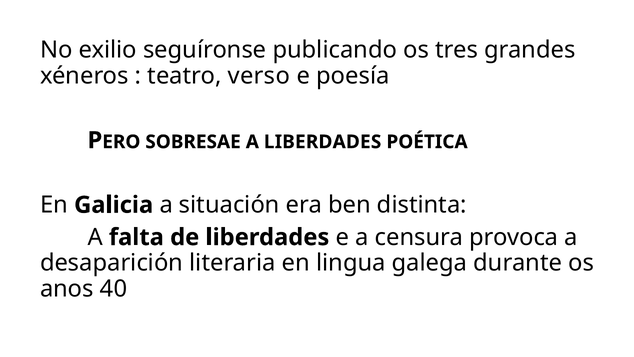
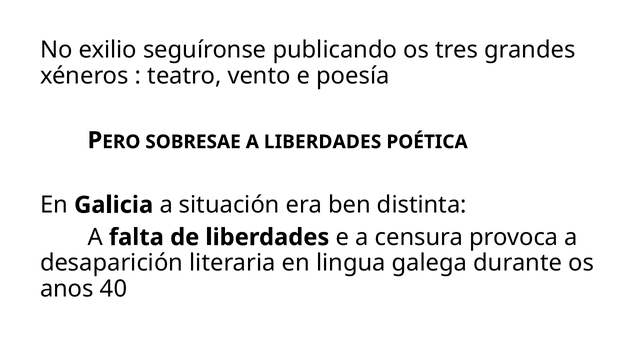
verso: verso -> vento (259, 76)
